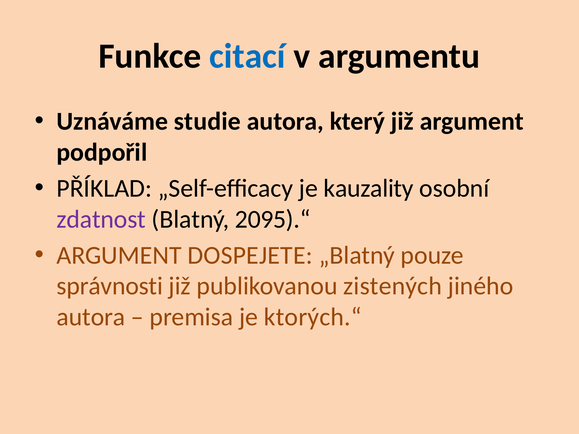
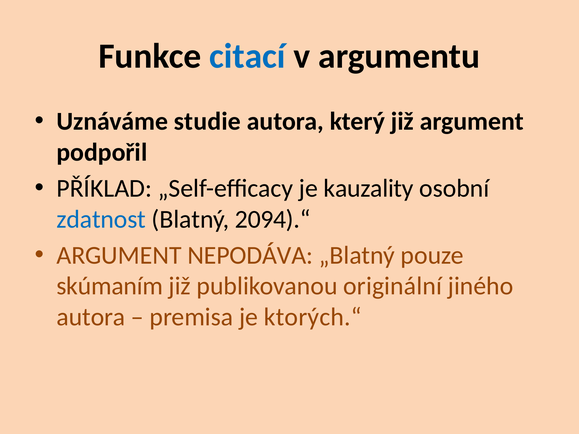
zdatnost colour: purple -> blue (101, 219)
2095).“: 2095).“ -> 2094).“ (273, 219)
DOSPEJETE: DOSPEJETE -> NEPODÁVA (250, 255)
správnosti: správnosti -> skúmaním (110, 286)
zistených: zistených -> originální (393, 286)
